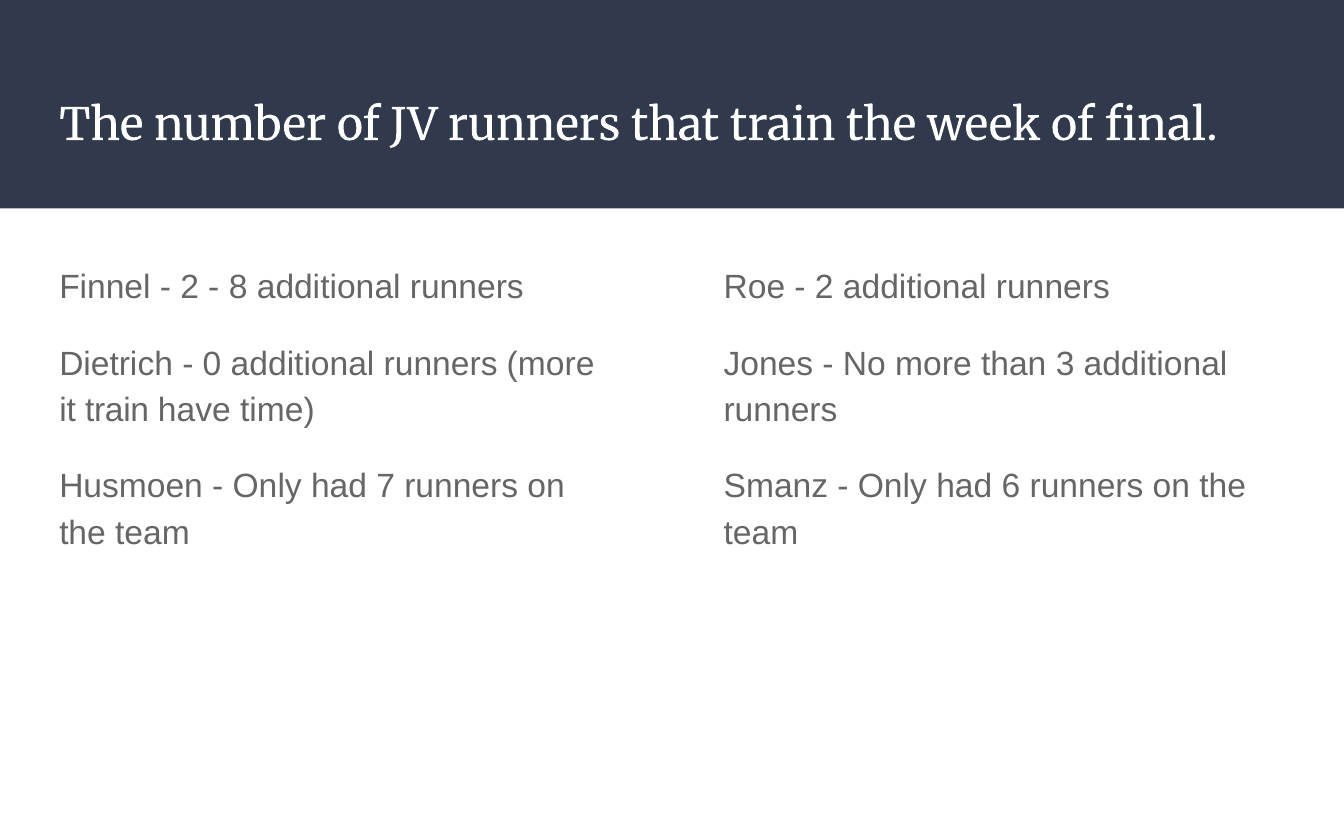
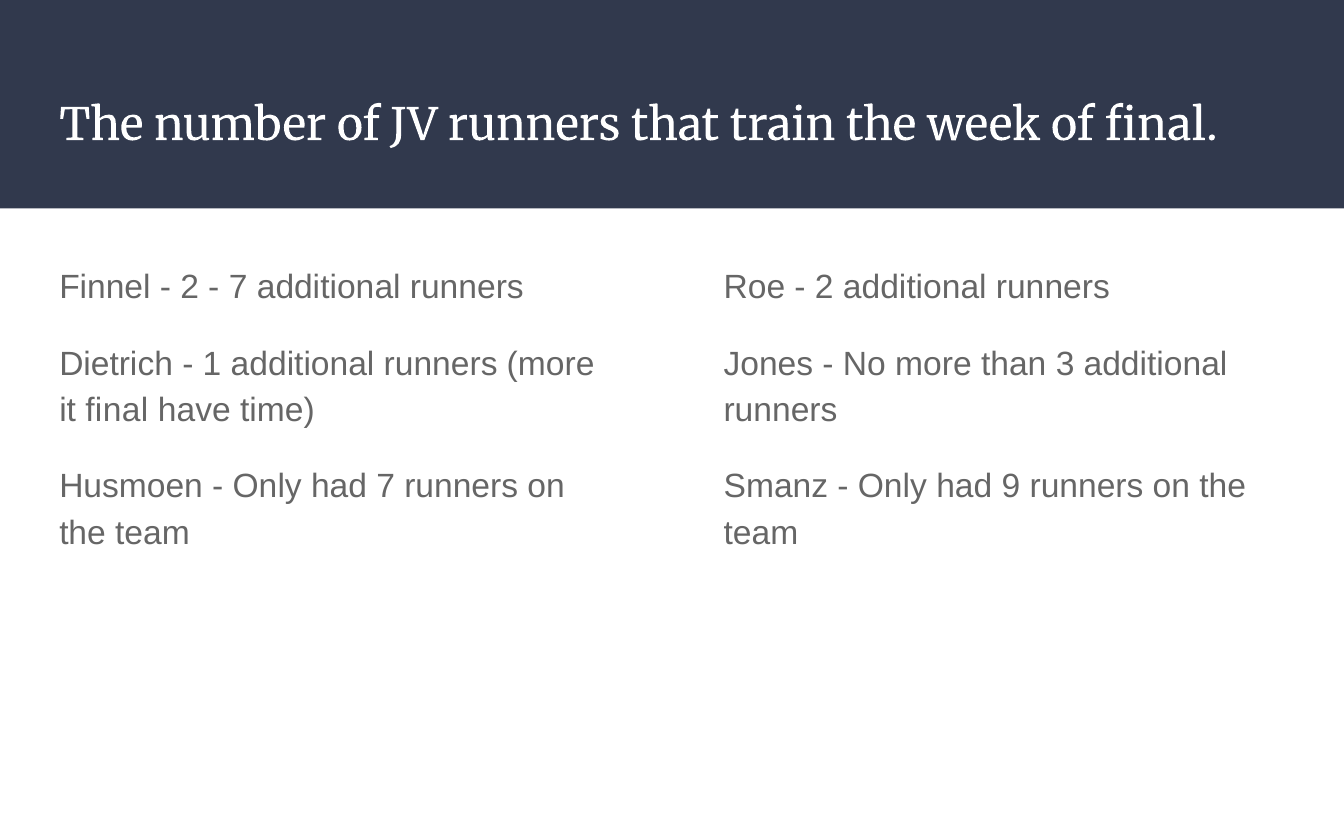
8: 8 -> 7 (238, 288)
0: 0 -> 1 (212, 364)
it train: train -> final (117, 410)
6: 6 -> 9 (1011, 487)
